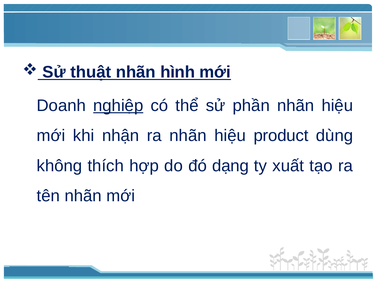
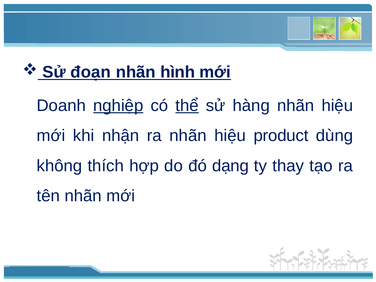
thuật: thuật -> đoạn (91, 72)
thể underline: none -> present (187, 106)
phần: phần -> hàng (251, 106)
xuất: xuất -> thay (288, 166)
